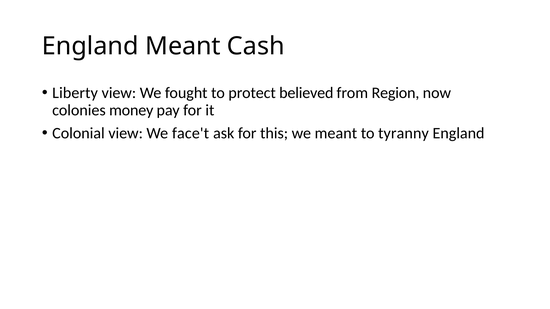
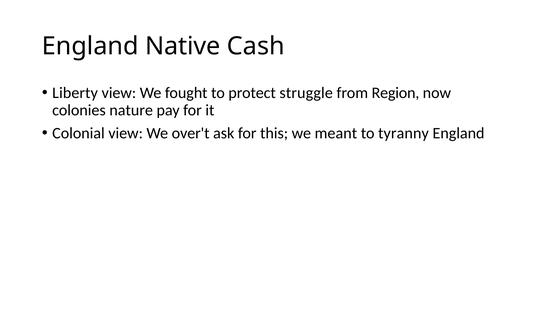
England Meant: Meant -> Native (183, 46)
believed: believed -> struggle (306, 93)
money: money -> nature (131, 110)
face't: face't -> over't (191, 133)
